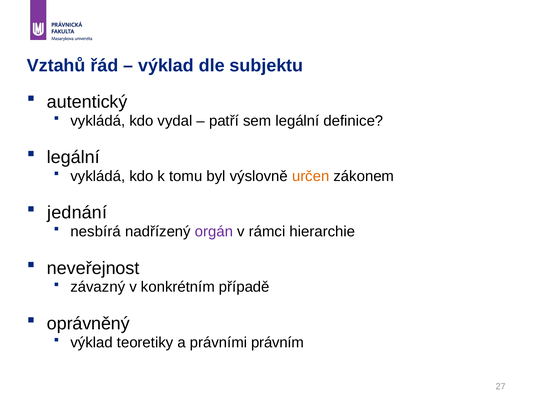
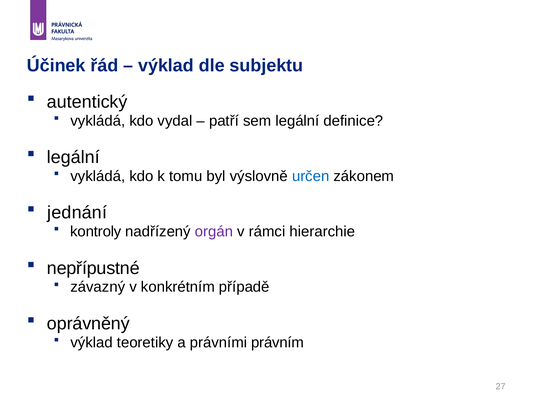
Vztahů: Vztahů -> Účinek (56, 66)
určen colour: orange -> blue (311, 176)
nesbírá: nesbírá -> kontroly (96, 231)
neveřejnost: neveřejnost -> nepřípustné (93, 268)
